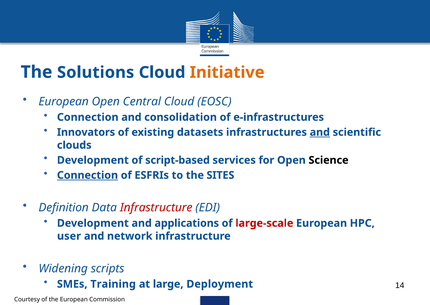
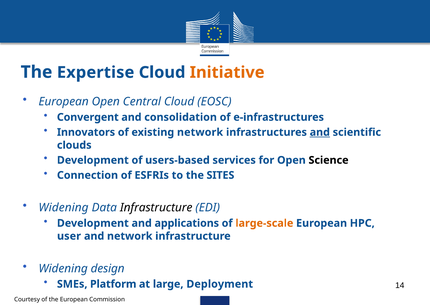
Solutions: Solutions -> Expertise (96, 72)
Connection: Connection -> Convergent (88, 117)
existing datasets: datasets -> network (200, 132)
script-based: script-based -> users-based (177, 160)
Connection underline: present -> none (87, 175)
Definition: Definition -> Widening (64, 208)
Infrastructure colour: red -> black (156, 208)
large-scale colour: red -> orange (264, 223)
scripts: scripts -> design (108, 269)
Training: Training -> Platform (113, 284)
